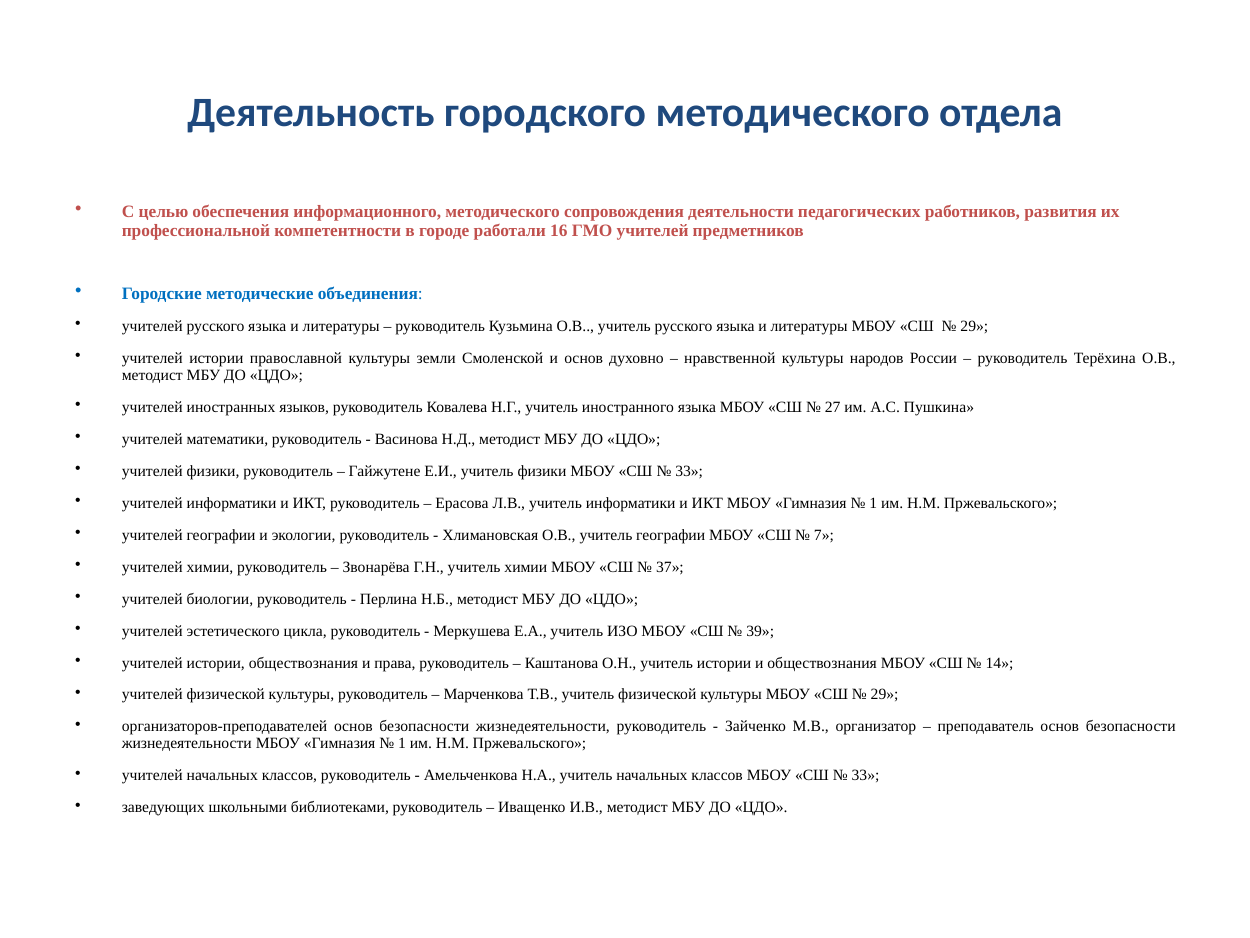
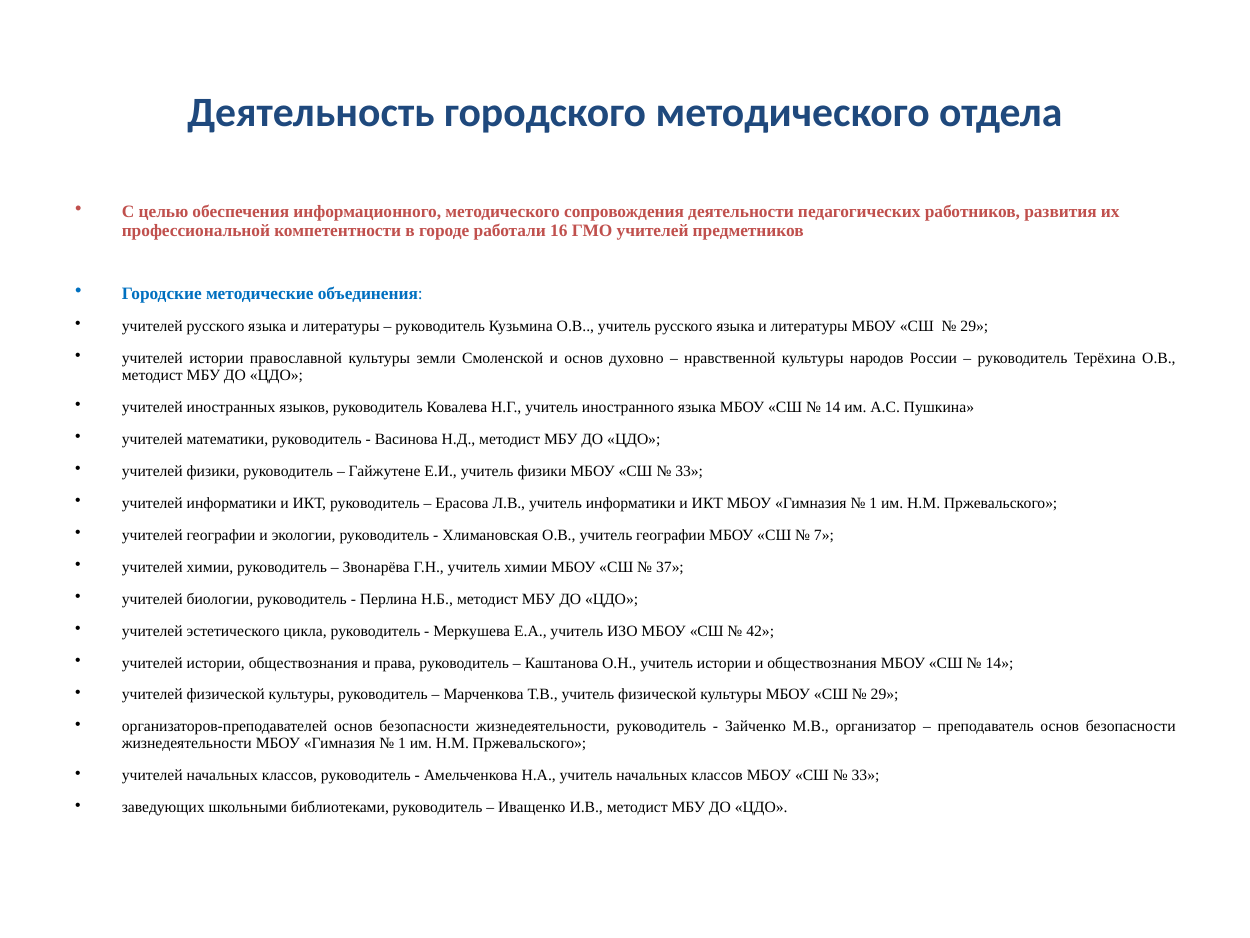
27: 27 -> 14 (833, 407)
39: 39 -> 42 (760, 631)
